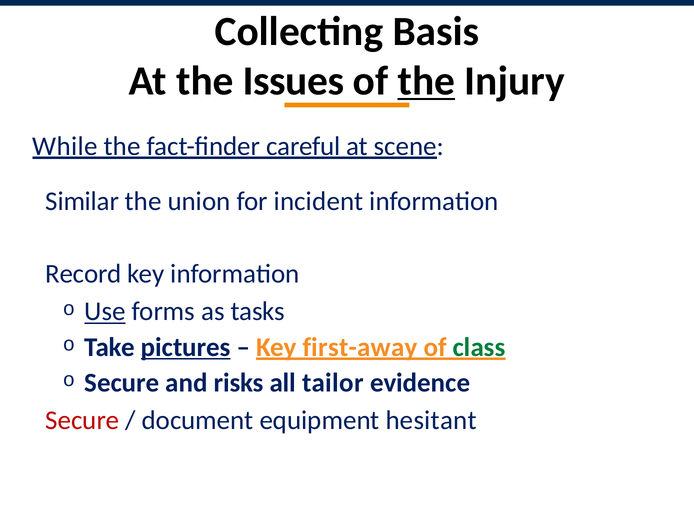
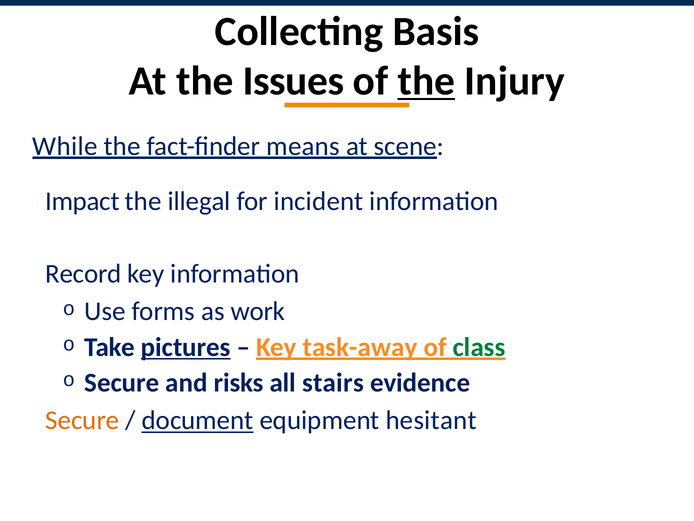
careful: careful -> means (303, 146)
Similar: Similar -> Impact (82, 201)
union: union -> illegal (199, 201)
Use underline: present -> none (105, 311)
tasks: tasks -> work (258, 311)
first-away: first-away -> task-away (360, 347)
tailor: tailor -> stairs (333, 382)
Secure colour: red -> orange (82, 420)
document underline: none -> present (198, 420)
